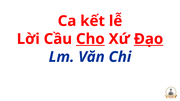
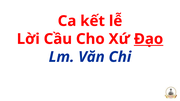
Cho underline: present -> none (90, 39)
